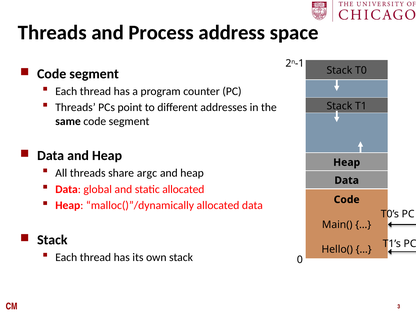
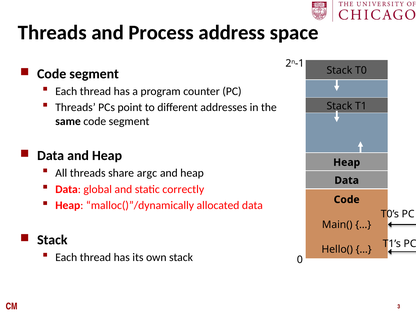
static allocated: allocated -> correctly (183, 189)
